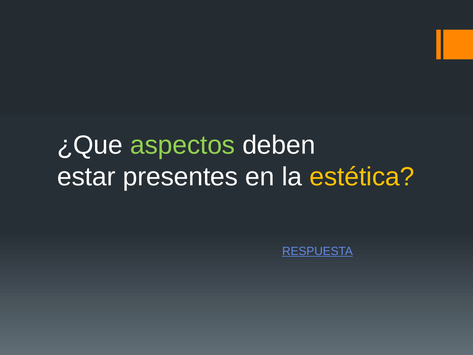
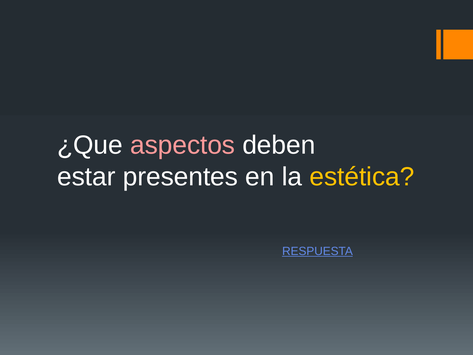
aspectos colour: light green -> pink (183, 145)
